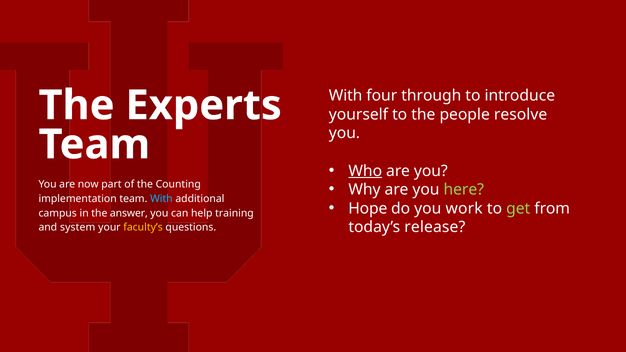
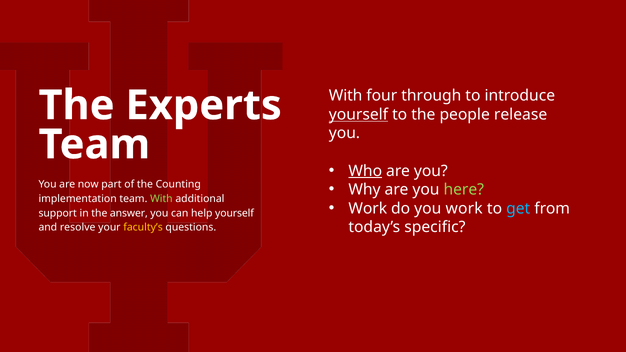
yourself underline: none -> present (359, 115)
resolve: resolve -> release (521, 115)
With colour: light blue -> light green (161, 199)
Hope: Hope -> Work (368, 208)
get colour: light green -> light blue (518, 208)
campus: campus -> support (58, 213)
help training: training -> yourself (235, 213)
release: release -> specific (435, 227)
system: system -> resolve (78, 228)
